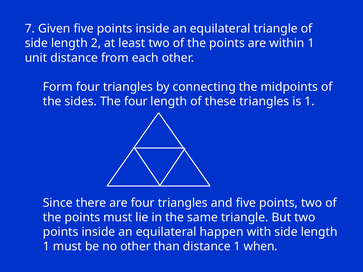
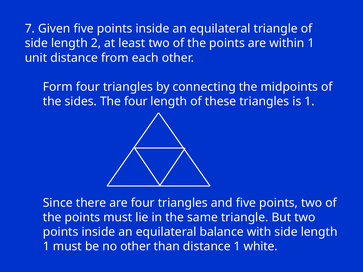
happen: happen -> balance (222, 232)
when: when -> white (261, 247)
